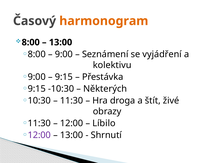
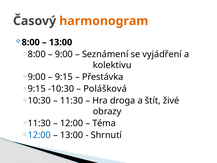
Některých: Některých -> Polášková (105, 89)
Líbilo: Líbilo -> Téma (104, 123)
12:00 colour: purple -> blue (39, 135)
